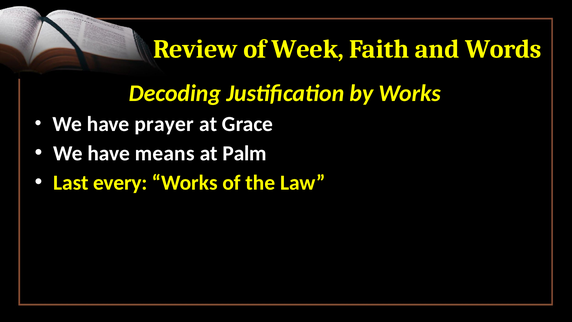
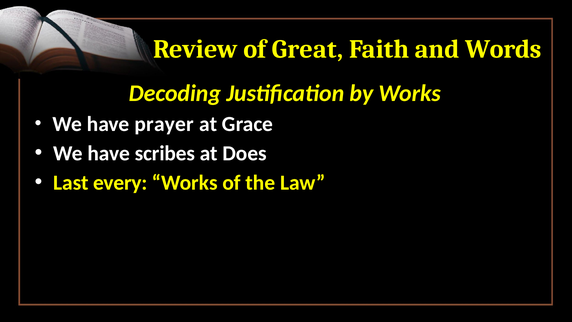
Week: Week -> Great (307, 49)
means: means -> scribes (165, 153)
Palm: Palm -> Does (245, 153)
